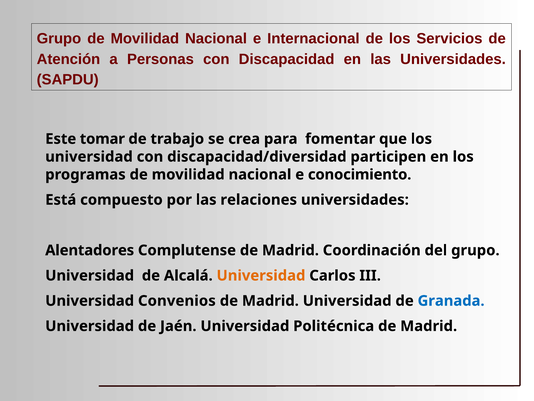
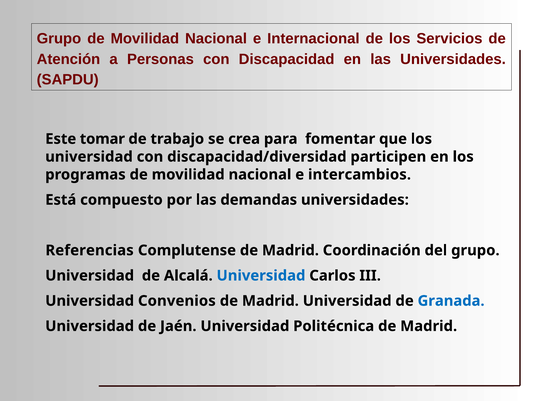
conocimiento: conocimiento -> intercambios (360, 174)
relaciones: relaciones -> demandas (259, 200)
Alentadores: Alentadores -> Referencias (90, 250)
Universidad colour: orange -> blue (261, 275)
